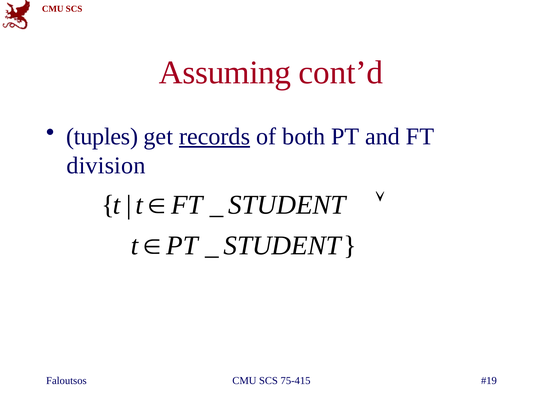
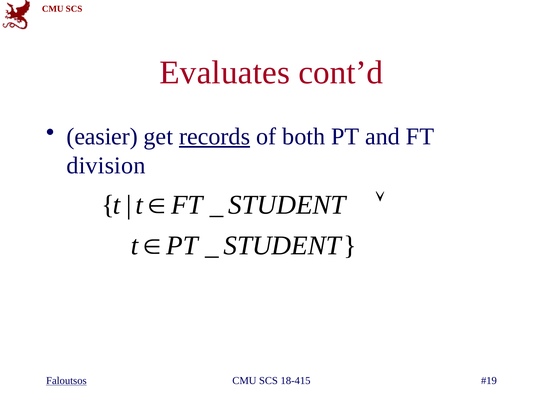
Assuming: Assuming -> Evaluates (225, 72)
tuples: tuples -> easier (102, 137)
Faloutsos underline: none -> present (66, 381)
75-415: 75-415 -> 18-415 (296, 381)
